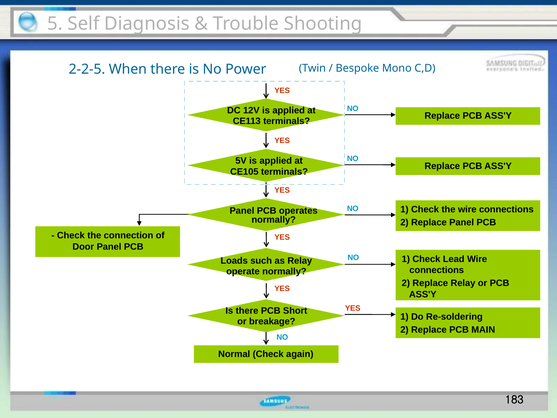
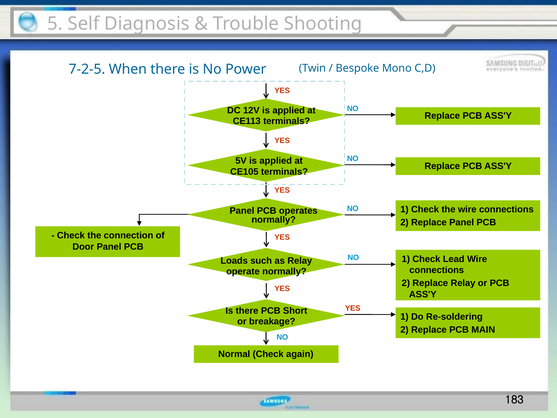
2-2-5: 2-2-5 -> 7-2-5 (87, 69)
